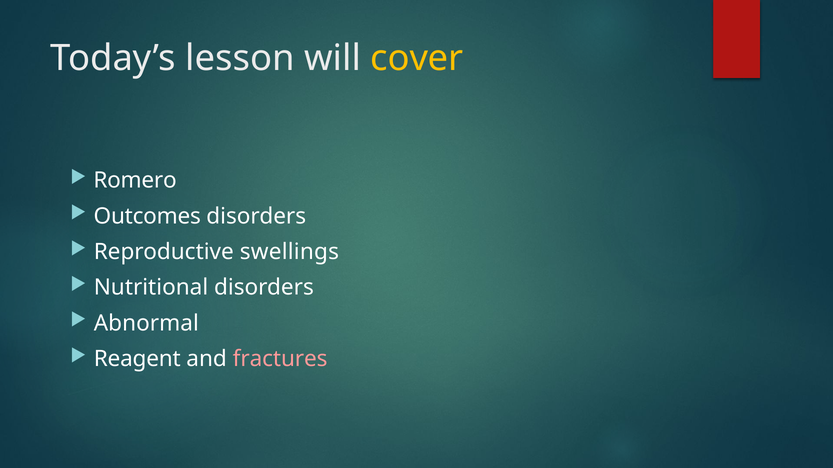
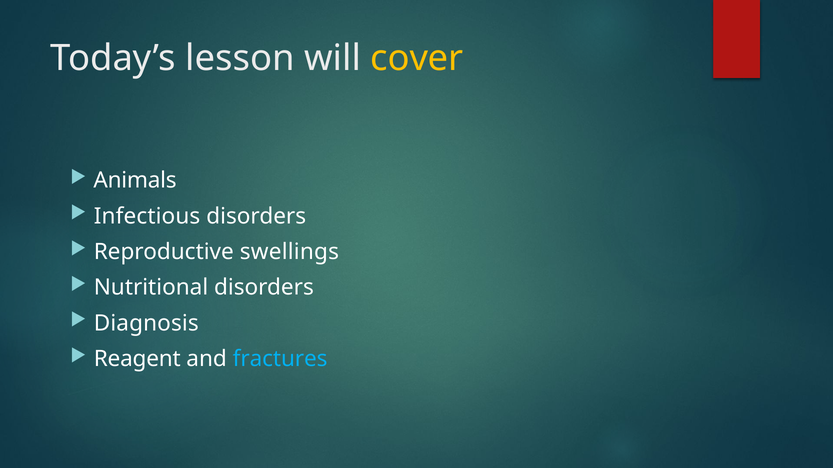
Romero: Romero -> Animals (135, 181)
Outcomes: Outcomes -> Infectious (147, 216)
Abnormal: Abnormal -> Diagnosis (146, 324)
fractures colour: pink -> light blue (280, 359)
